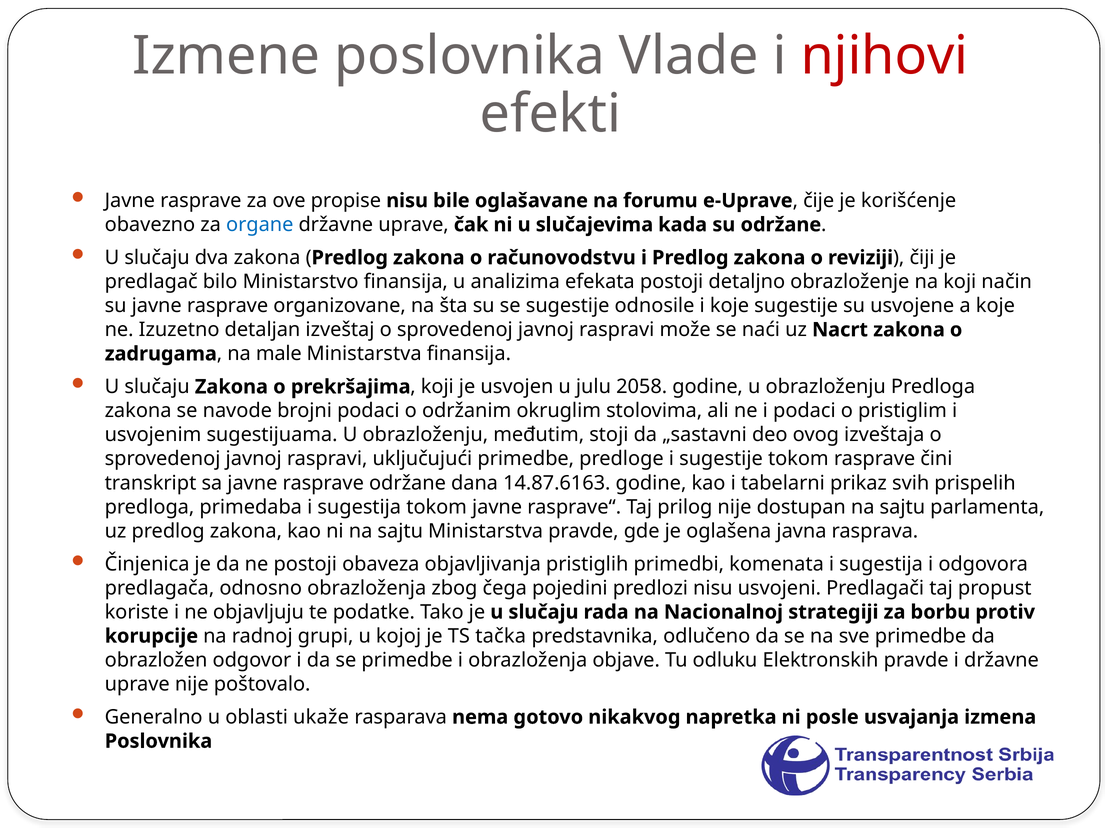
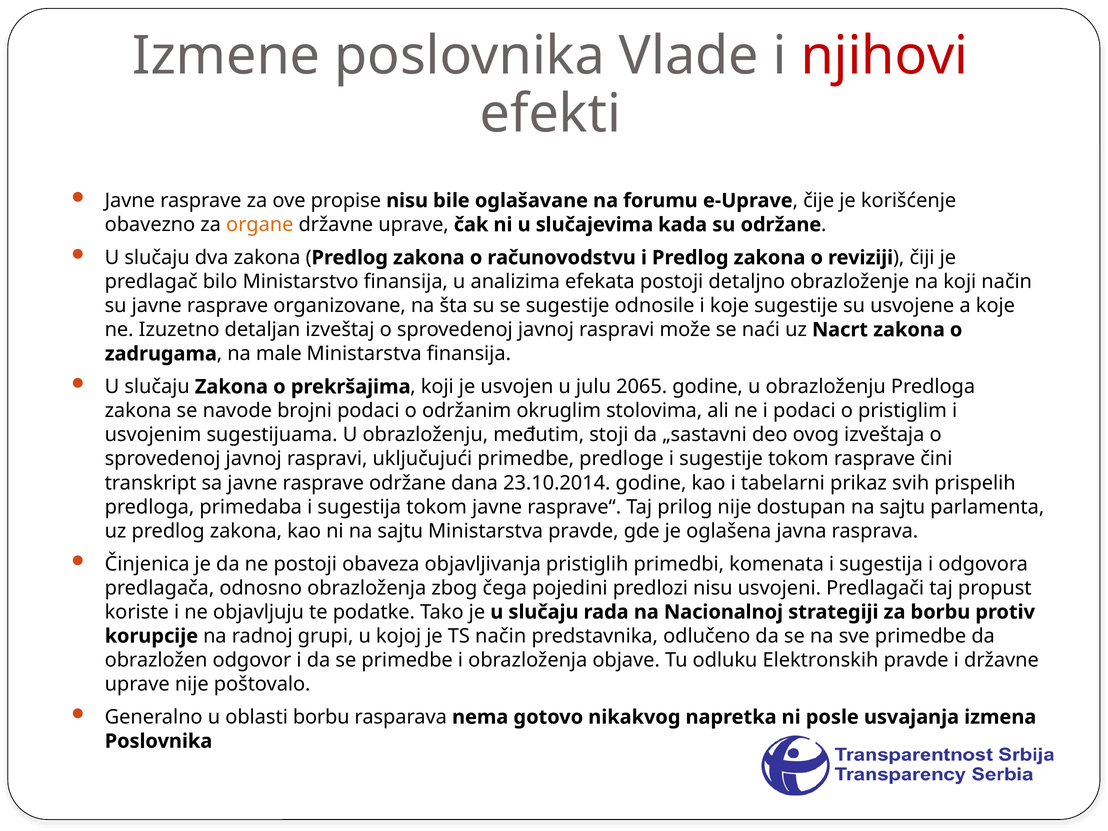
organe colour: blue -> orange (260, 225)
2058: 2058 -> 2065 (642, 387)
14.87.6163: 14.87.6163 -> 23.10.2014 (557, 483)
TS tačka: tačka -> način (501, 636)
oblasti ukaže: ukaže -> borbu (321, 717)
